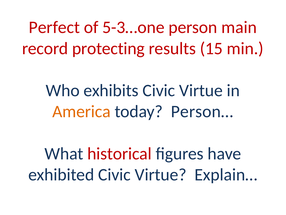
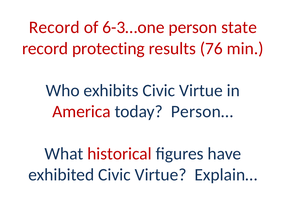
Perfect: Perfect -> Record (54, 27)
5-3…one: 5-3…one -> 6-3…one (133, 27)
main: main -> state (239, 27)
15: 15 -> 76 (211, 48)
America colour: orange -> red (81, 111)
